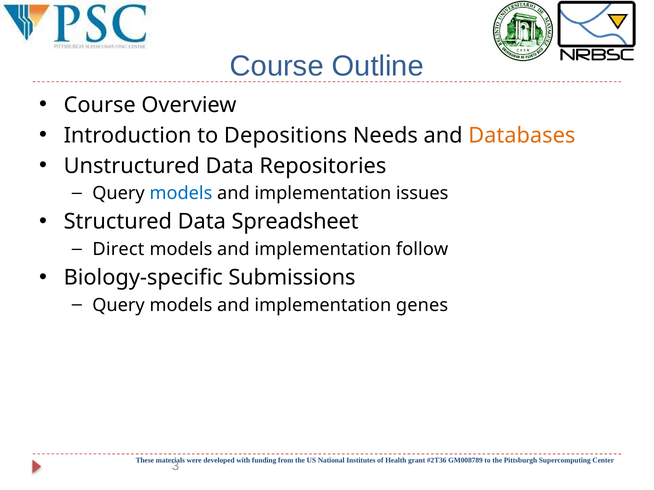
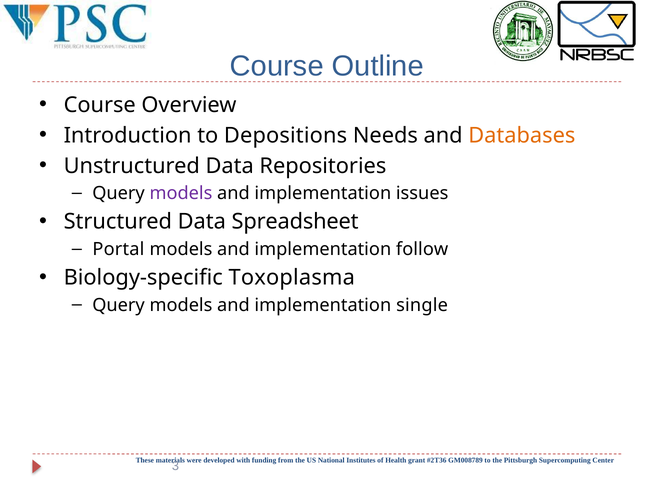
models colour: blue -> purple (181, 193)
Direct: Direct -> Portal (118, 249)
Submissions: Submissions -> Toxoplasma (292, 278)
genes: genes -> single (422, 305)
